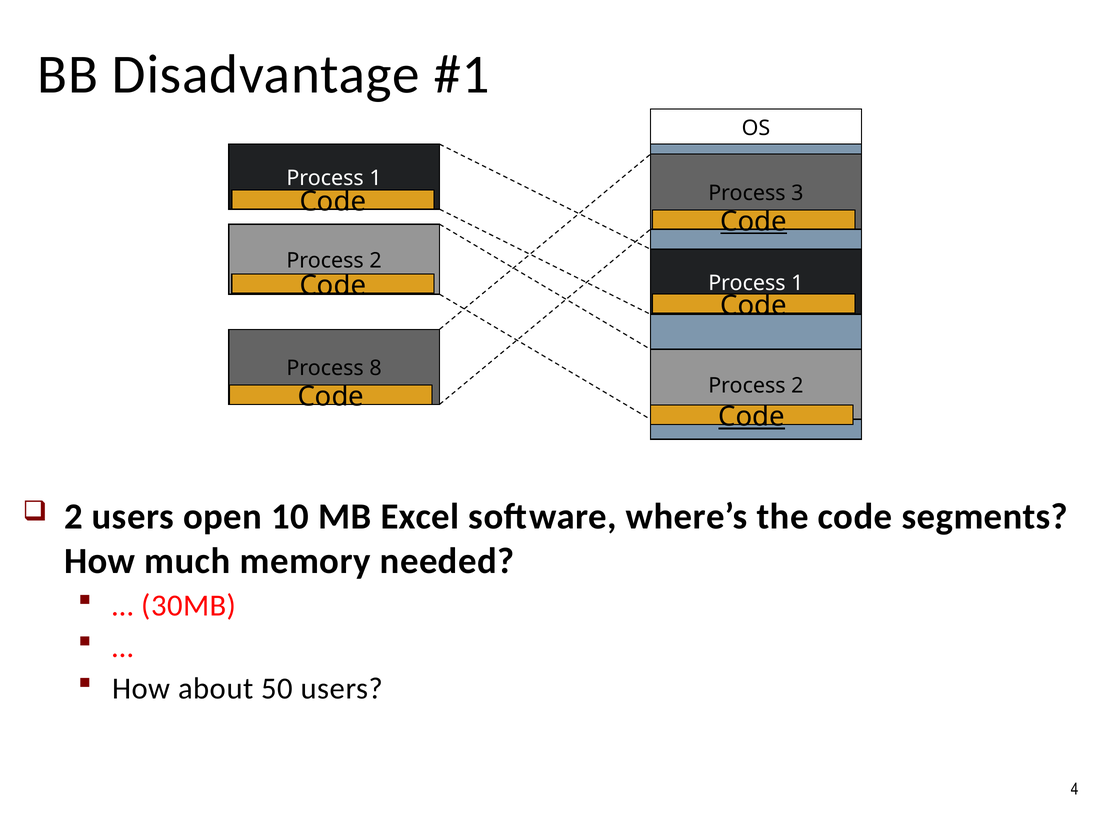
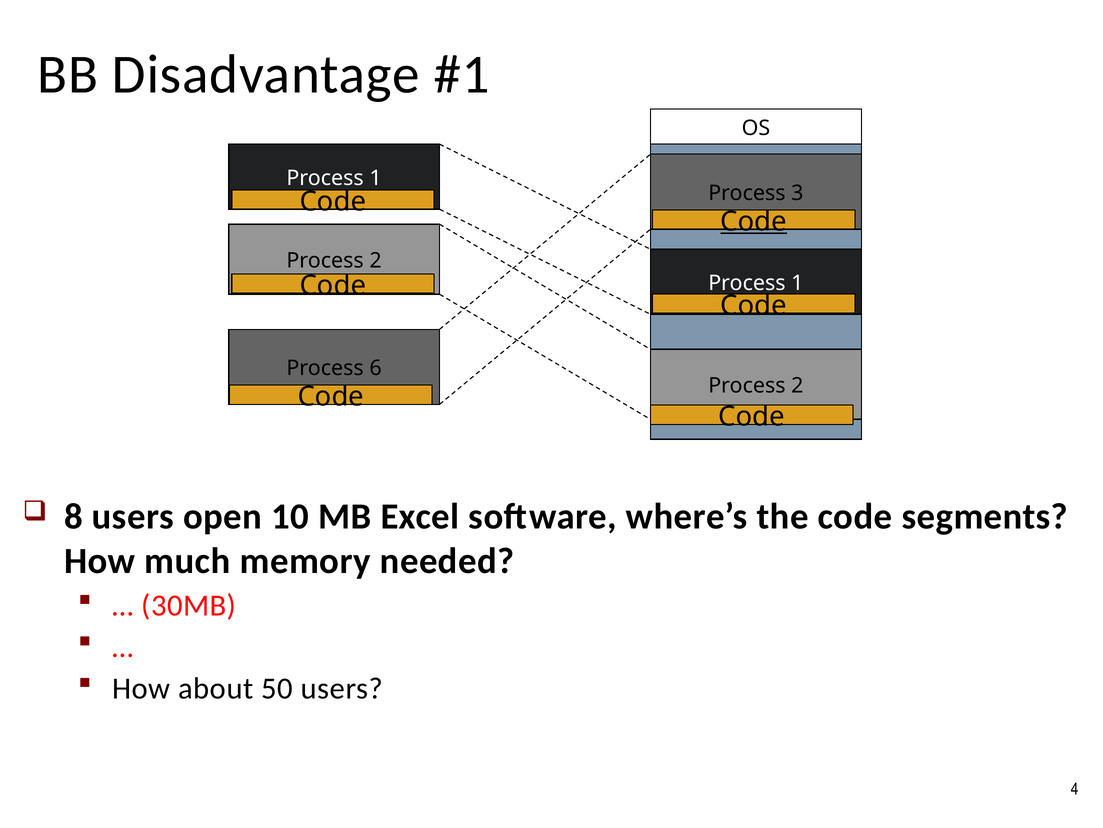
8: 8 -> 6 (376, 368)
Code underline: present -> none (752, 416)
2: 2 -> 8 (73, 516)
